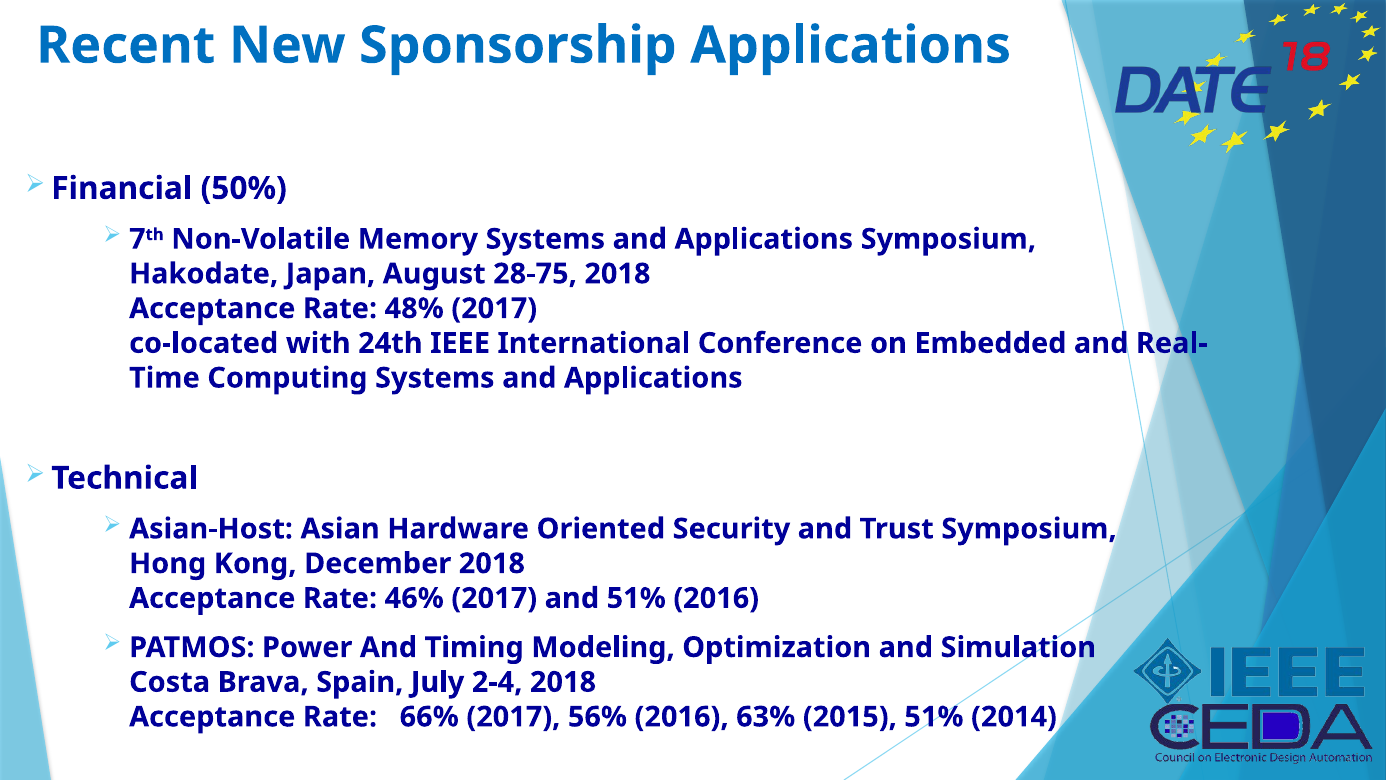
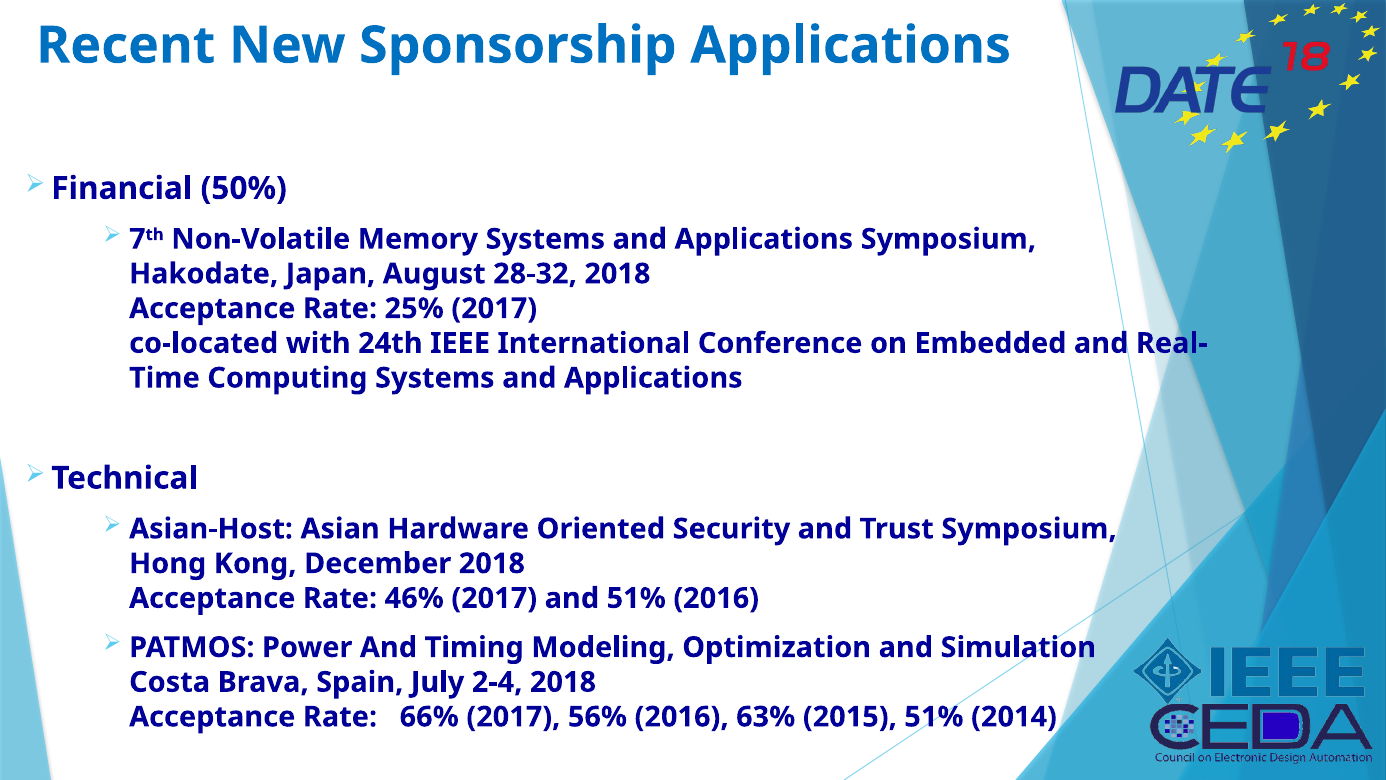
28-75: 28-75 -> 28-32 (535, 274)
48%: 48% -> 25% (414, 308)
